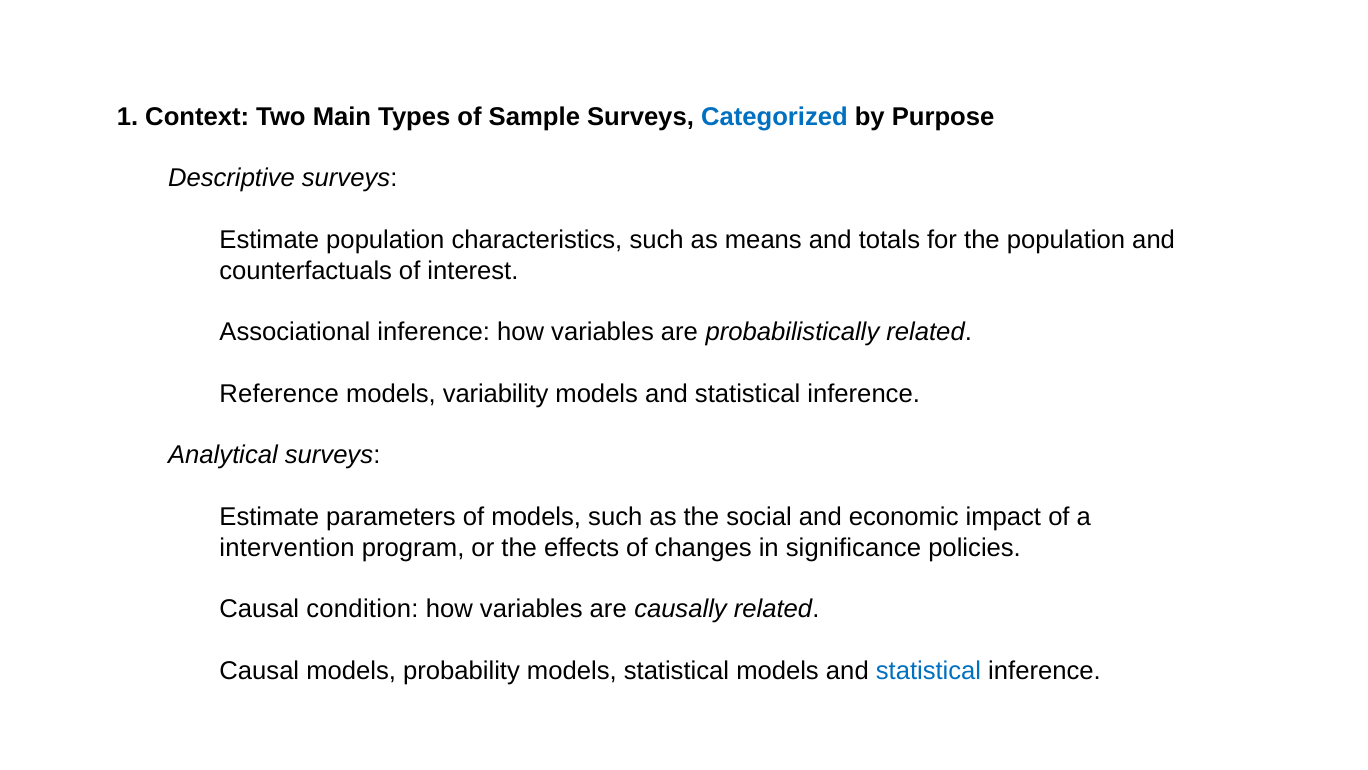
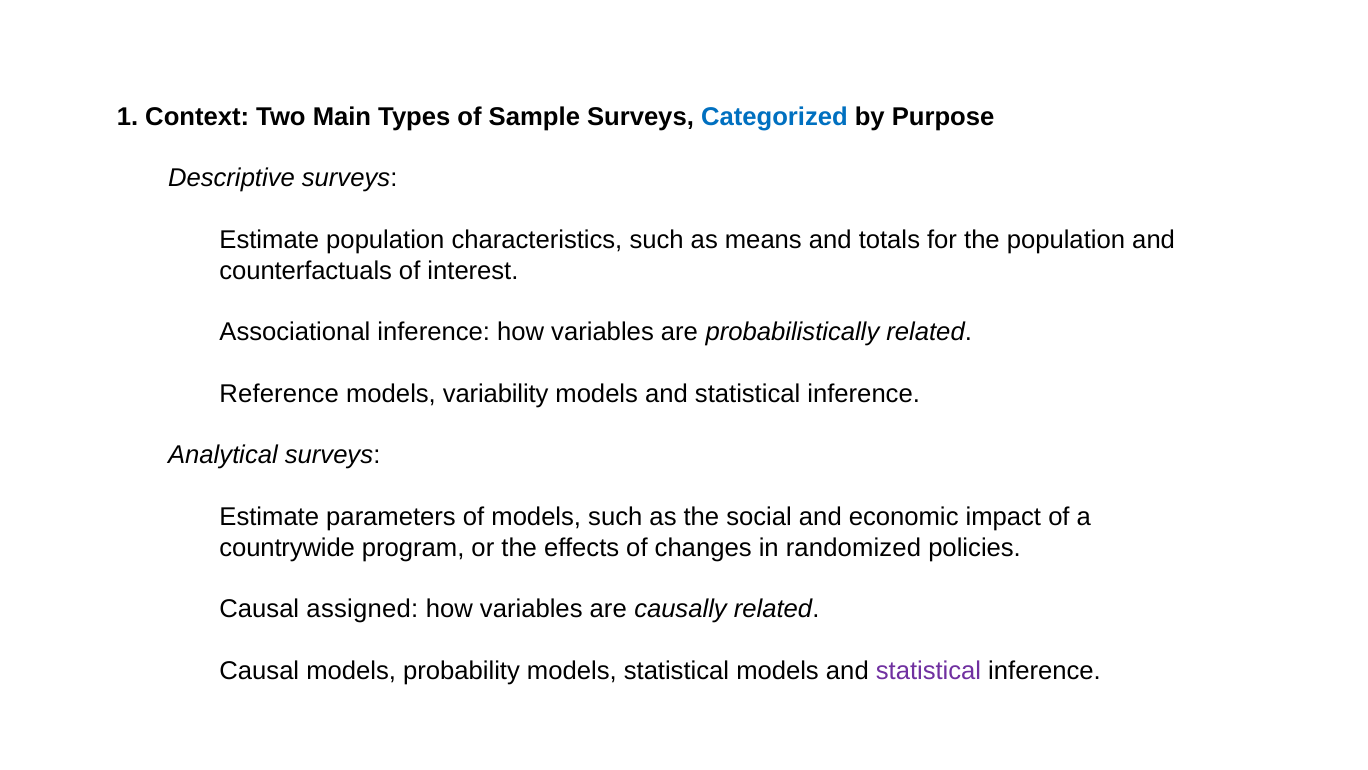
intervention: intervention -> countrywide (287, 547)
significance: significance -> randomized (853, 547)
condition: condition -> assigned (362, 609)
statistical colour: blue -> purple (928, 671)
